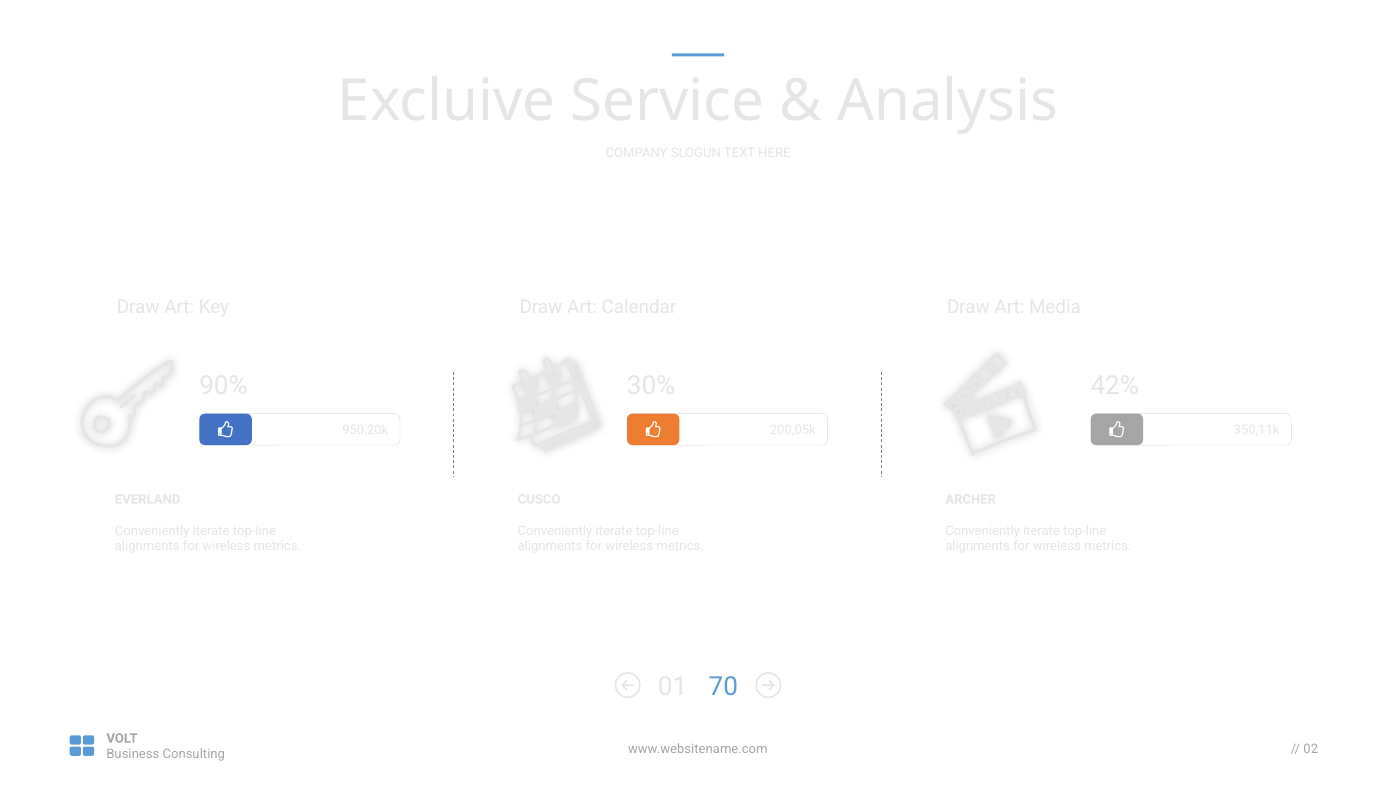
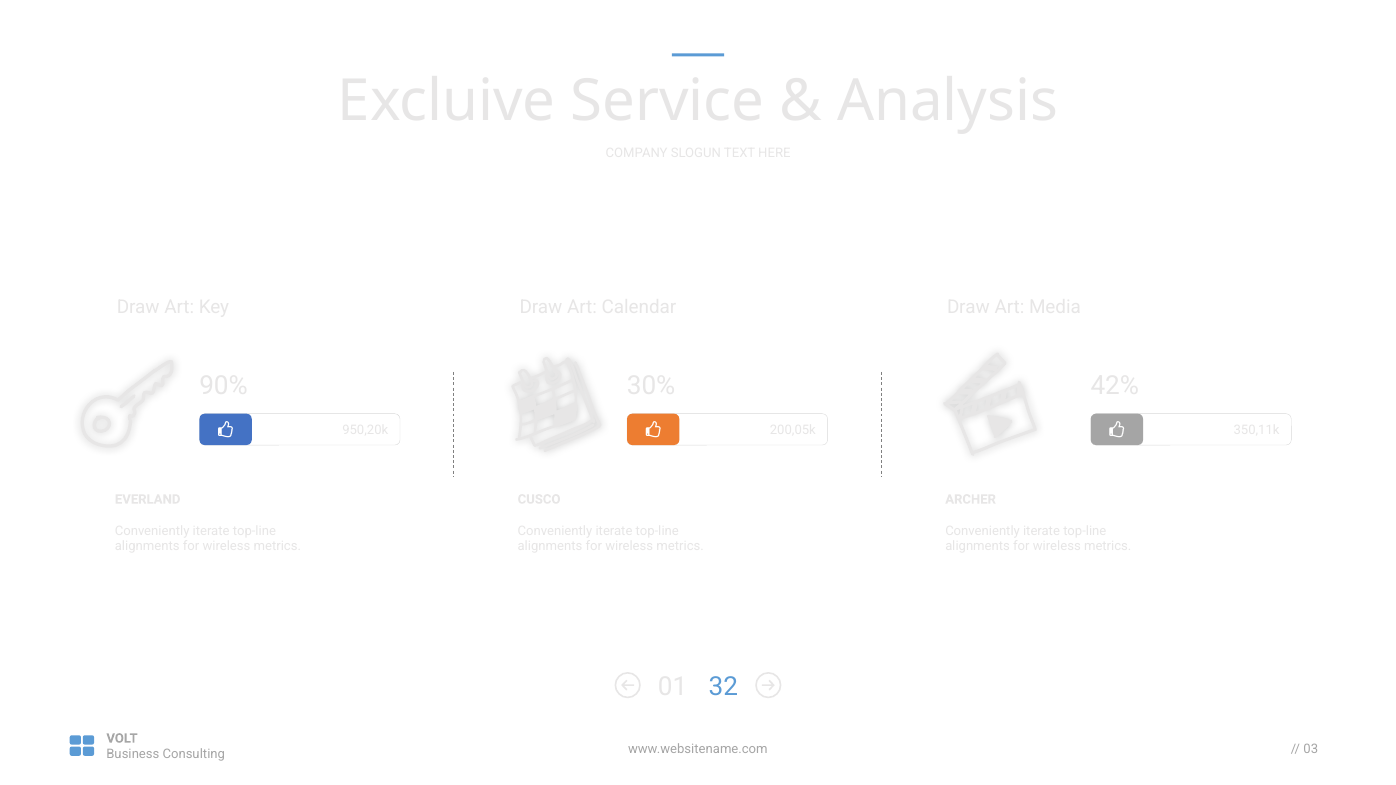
70: 70 -> 32 (723, 687)
02: 02 -> 03 (1311, 749)
